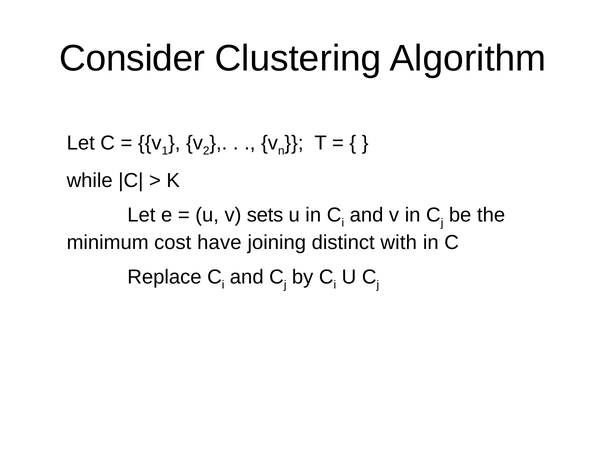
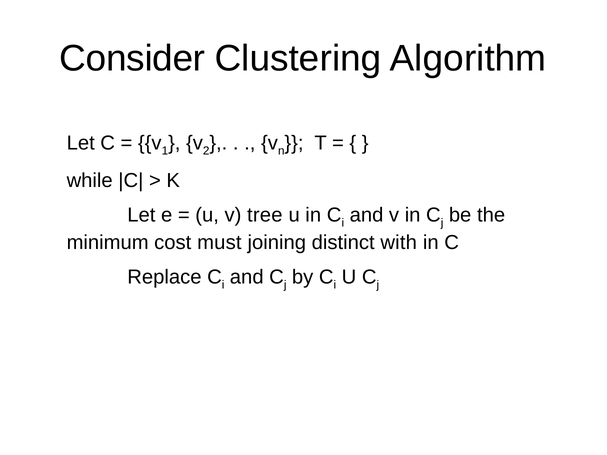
sets: sets -> tree (265, 215)
have: have -> must (219, 243)
